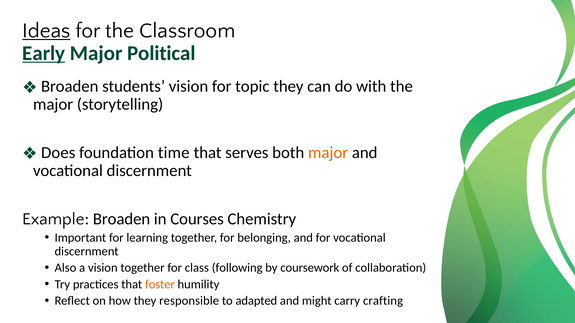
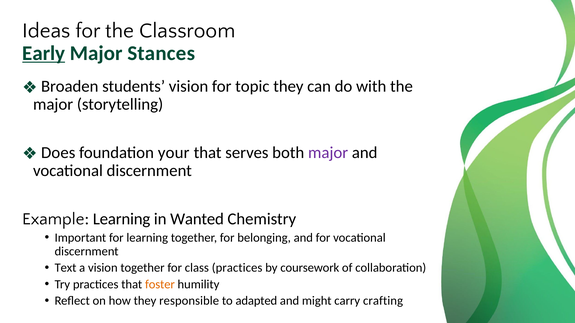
Ideas underline: present -> none (46, 31)
Political: Political -> Stances (161, 53)
time: time -> your (174, 153)
major colour: orange -> purple (328, 153)
Example Broaden: Broaden -> Learning (122, 219)
Courses: Courses -> Wanted (197, 219)
Also: Also -> Text (66, 268)
class following: following -> practices (237, 268)
